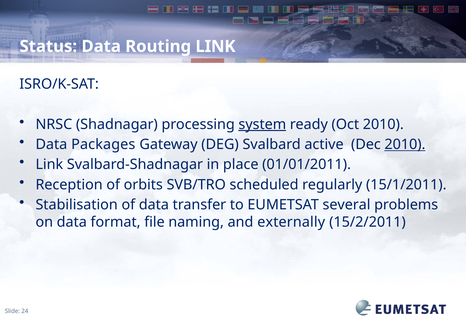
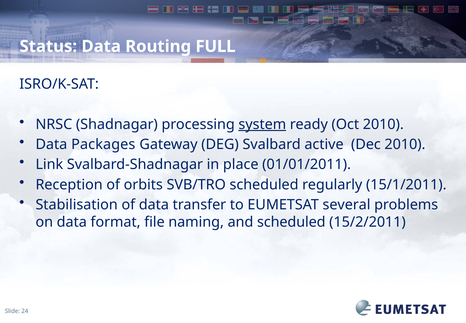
Routing LINK: LINK -> FULL (215, 46)
2010 underline: present -> none (405, 144)
and externally: externally -> scheduled (291, 222)
